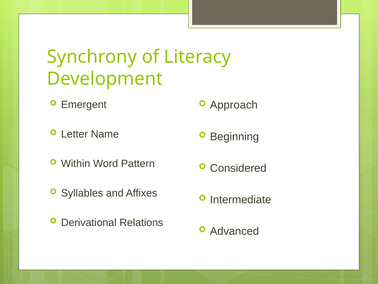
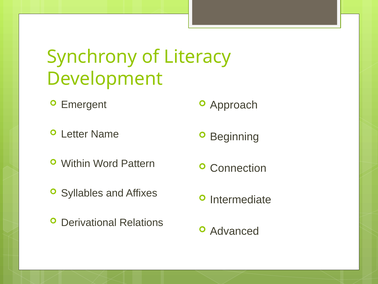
Considered: Considered -> Connection (238, 168)
